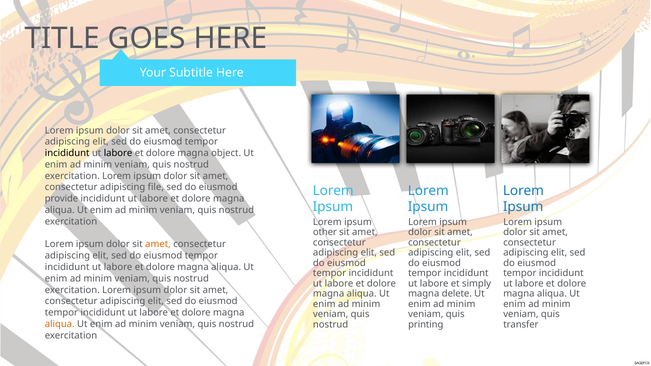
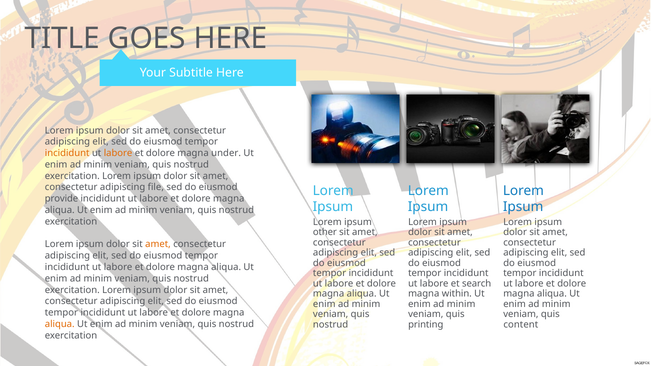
incididunt colour: black -> orange (67, 153)
labore colour: black -> orange (118, 153)
object: object -> under (226, 153)
simply: simply -> search (477, 284)
delete: delete -> within (457, 294)
transfer: transfer -> content (521, 325)
